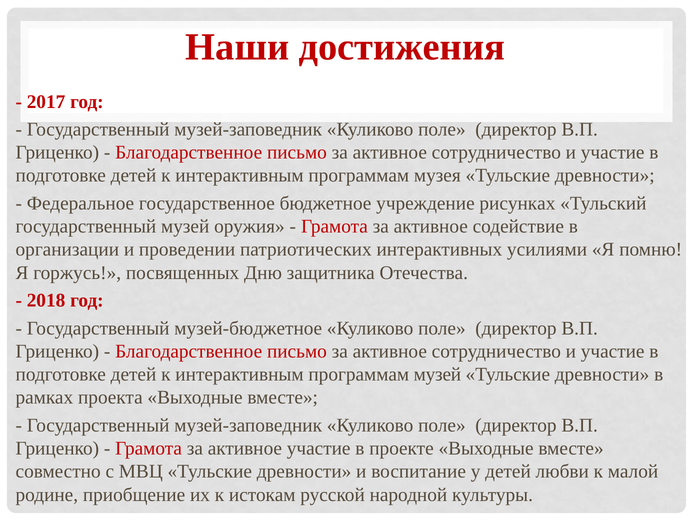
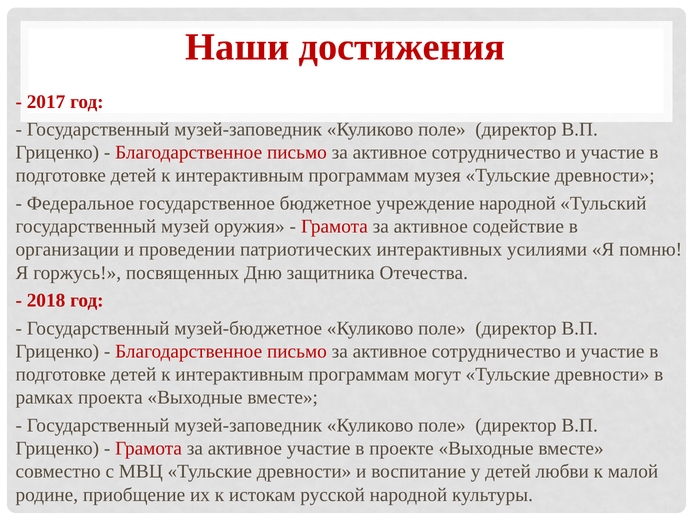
учреждение рисунках: рисунках -> народной (518, 203)
программам музей: музей -> могут (437, 374)
